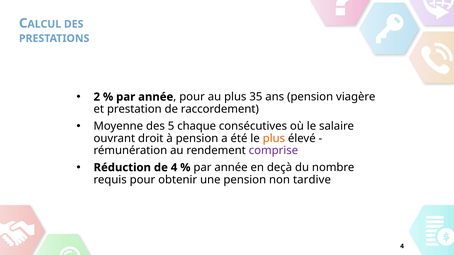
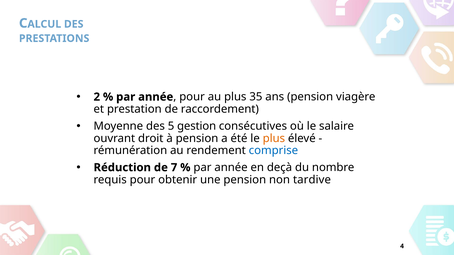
chaque: chaque -> gestion (197, 126)
comprise colour: purple -> blue (273, 151)
de 4: 4 -> 7 (174, 168)
